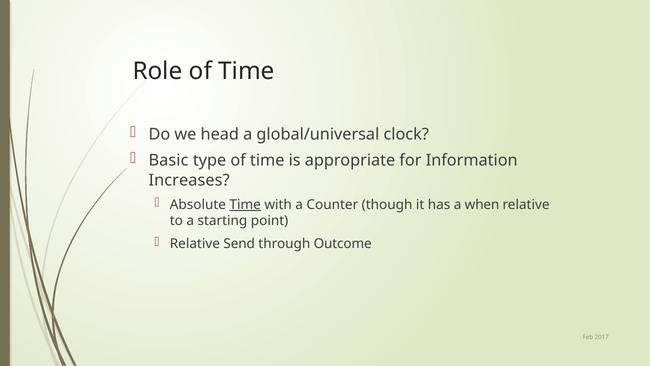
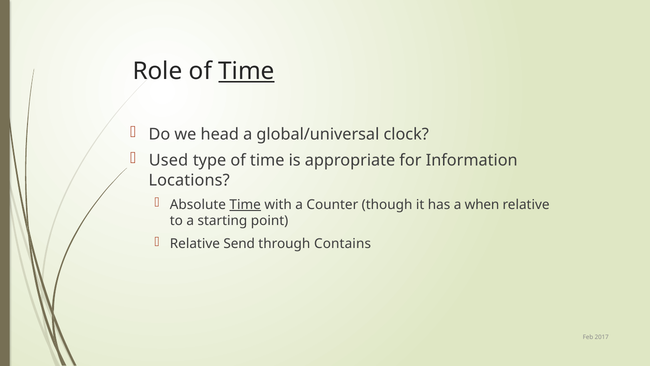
Time underline: none -> present (246, 71)
Basic: Basic -> Used (168, 160)
Increases: Increases -> Locations (189, 180)
Outcome: Outcome -> Contains (343, 244)
